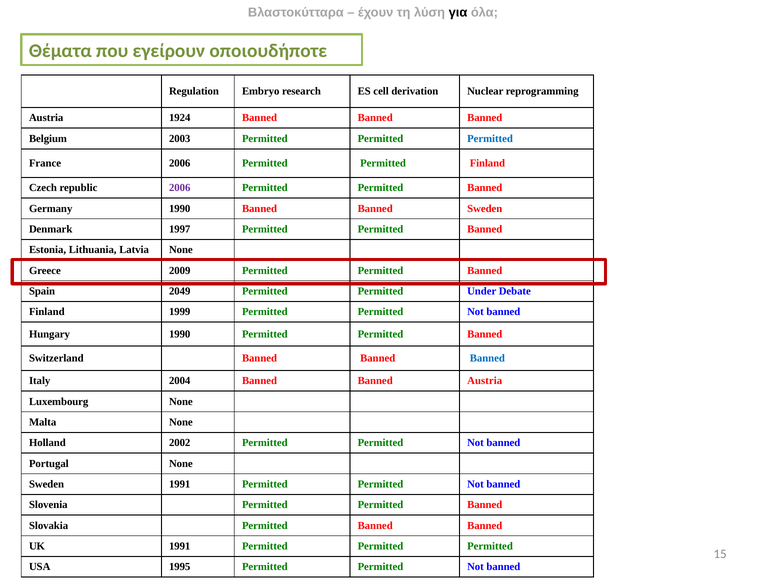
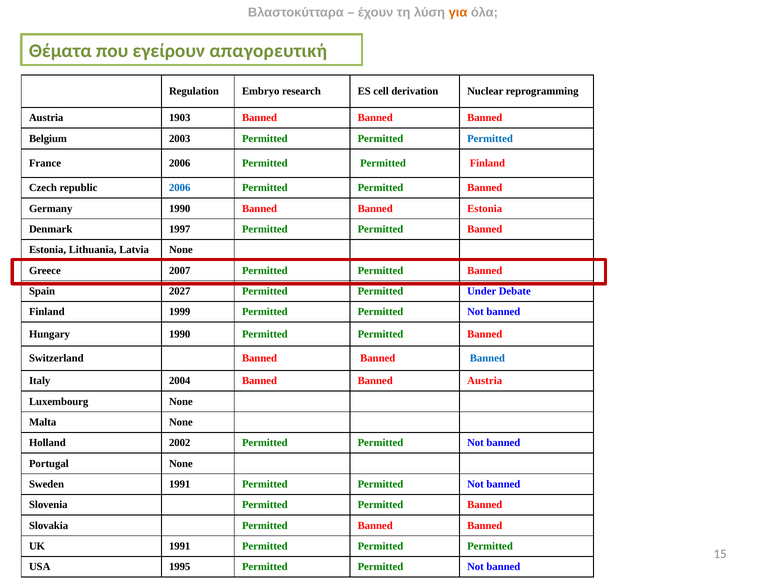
για colour: black -> orange (458, 12)
οποιουδήποτε: οποιουδήποτε -> απαγορευτική (268, 51)
1924: 1924 -> 1903 (180, 118)
2006 colour: purple -> blue (180, 188)
Banned Banned Sweden: Sweden -> Estonia (485, 208)
2009: 2009 -> 2007 (180, 270)
2049: 2049 -> 2027 (180, 291)
